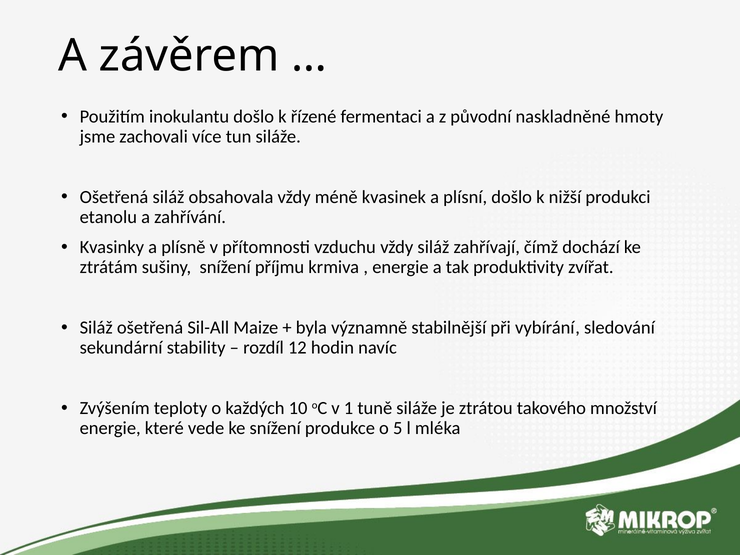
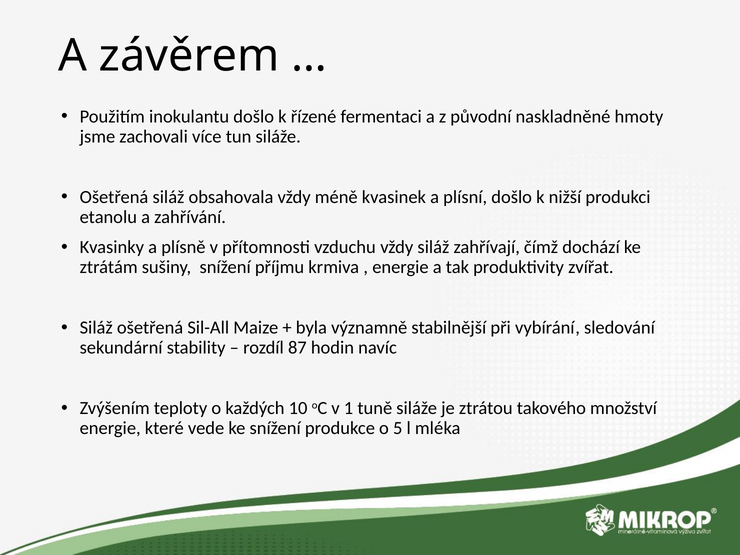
12: 12 -> 87 (297, 348)
